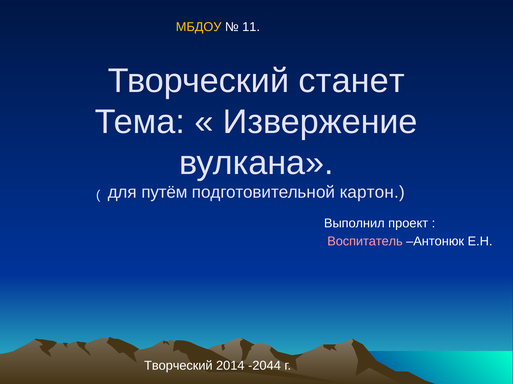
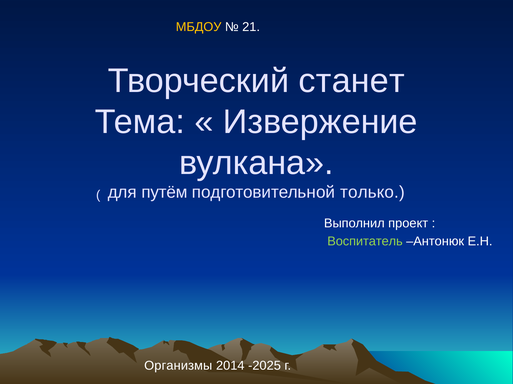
11: 11 -> 21 (251, 27)
картон: картон -> только (372, 193)
Воспитатель colour: pink -> light green (365, 242)
Творческий: Творческий -> Организмы (178, 366)
-2044: -2044 -> -2025 (264, 366)
